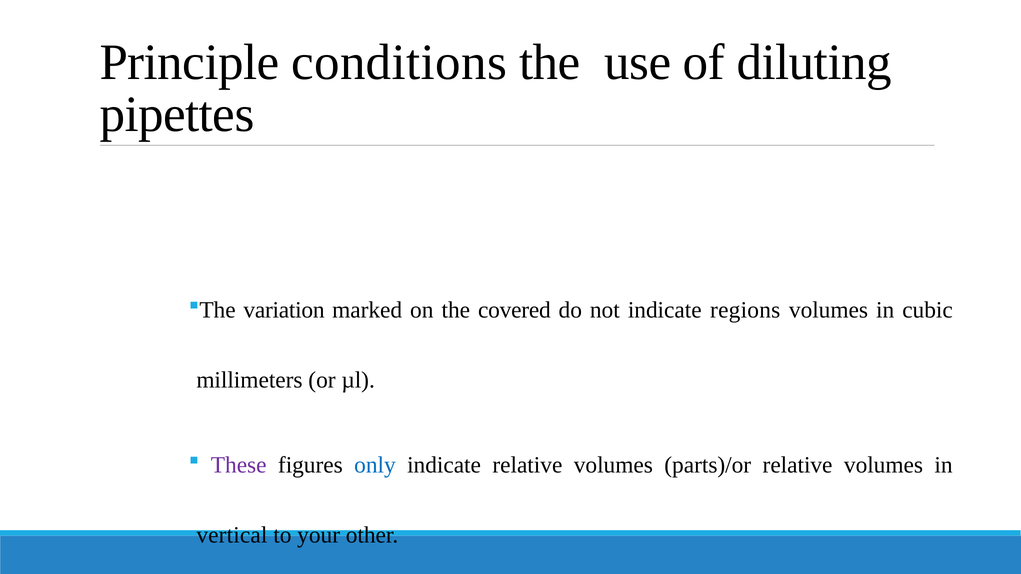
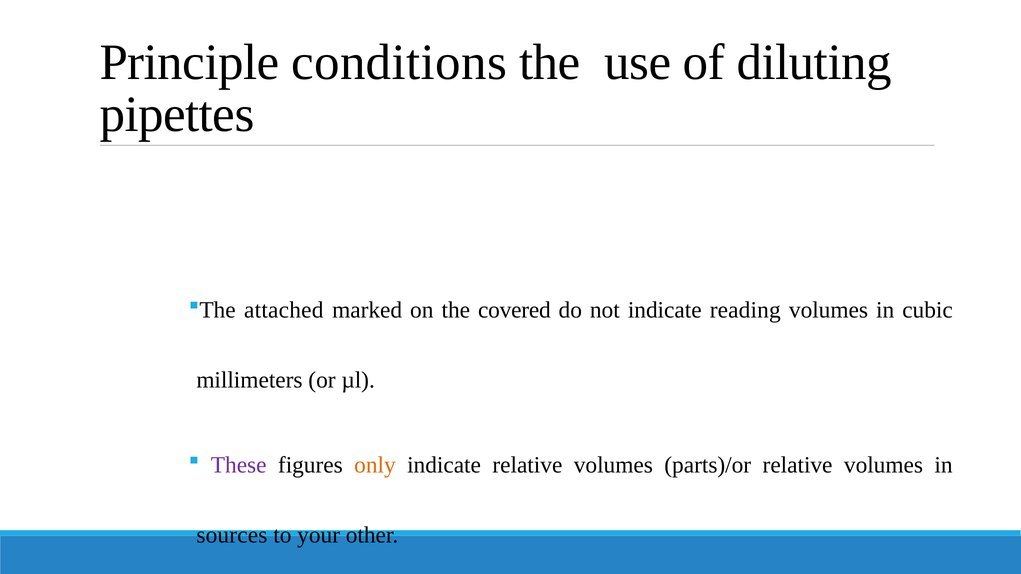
variation: variation -> attached (284, 310)
regions: regions -> reading (745, 310)
only colour: blue -> orange (375, 465)
vertical: vertical -> sources (232, 535)
